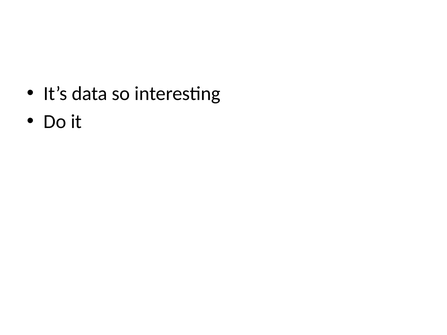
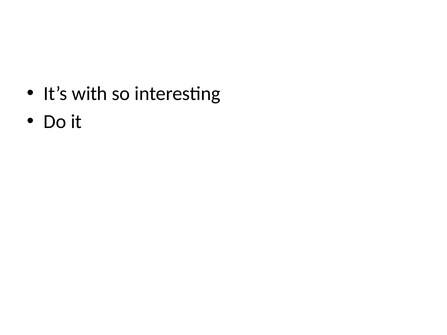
data: data -> with (90, 94)
